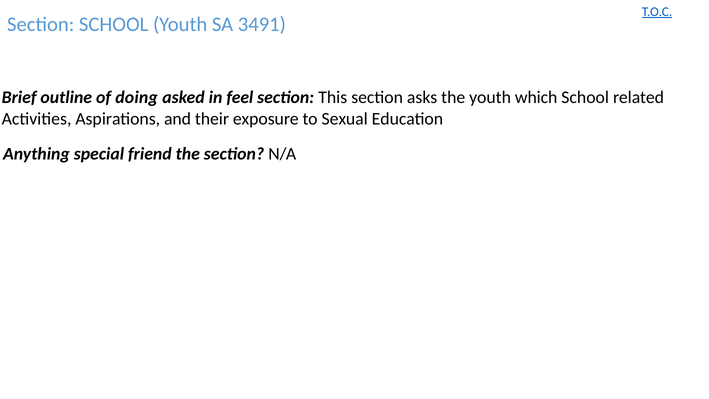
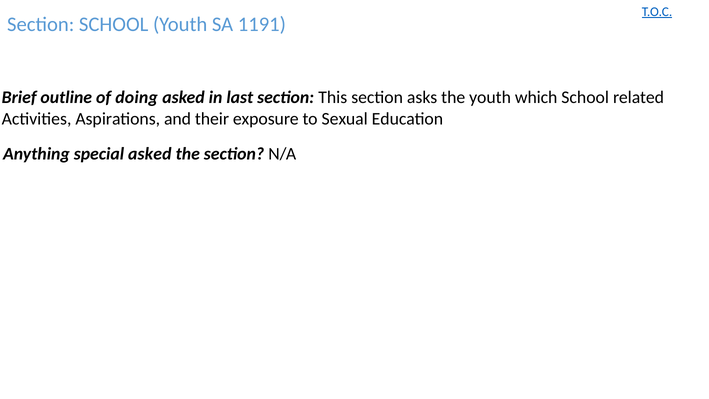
3491: 3491 -> 1191 (262, 24)
feel: feel -> last (240, 98)
special friend: friend -> asked (150, 154)
